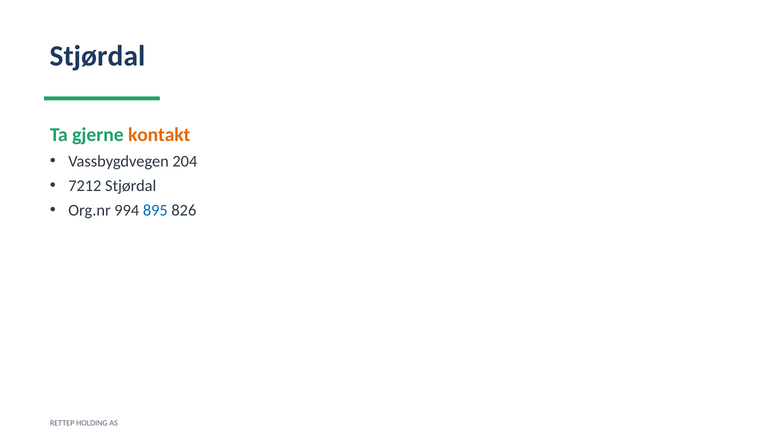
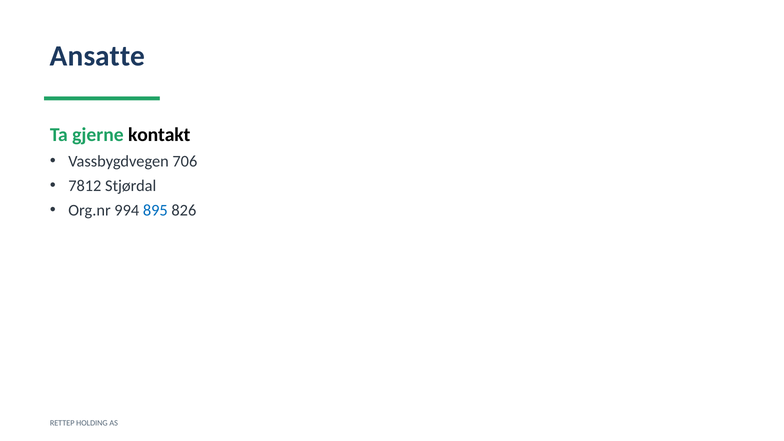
Stjørdal: Stjørdal -> Ansatte (98, 56)
kontakt colour: orange -> black (159, 135)
204: 204 -> 706 (185, 161)
7212: 7212 -> 7812 (85, 186)
